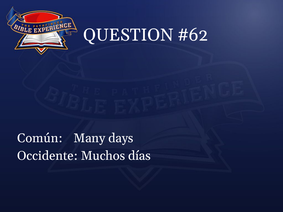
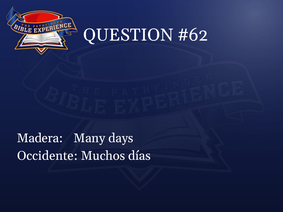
Común: Común -> Madera (40, 138)
